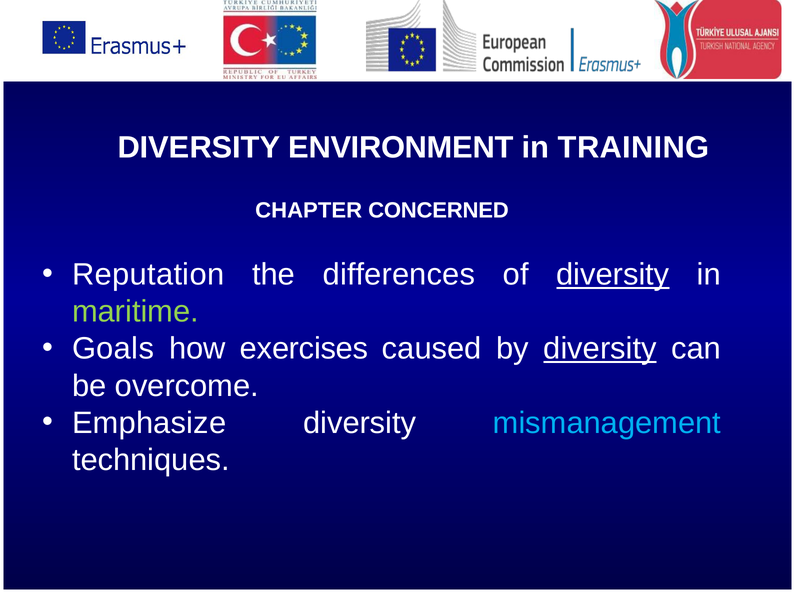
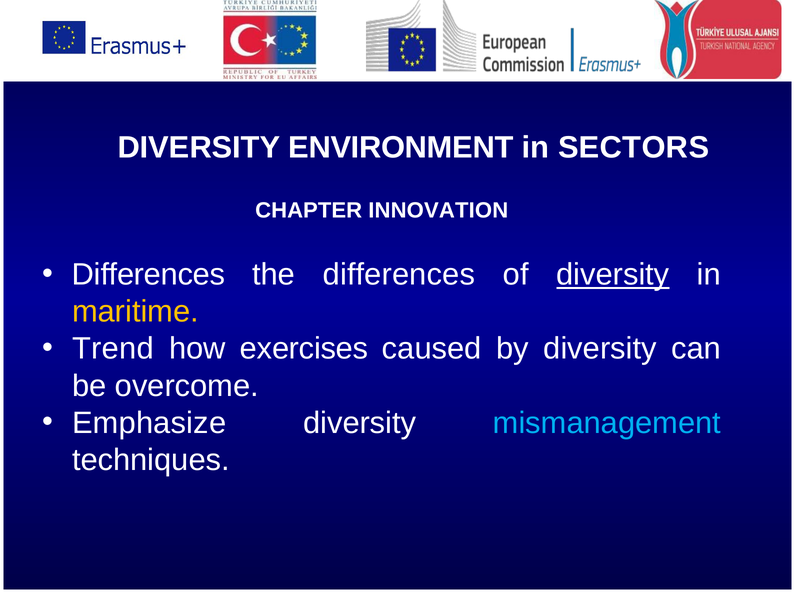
TRAINING: TRAINING -> SECTORS (634, 147)
CONCERNED: CONCERNED -> INNOVATION (438, 210)
Reputation: Reputation -> Differences (149, 275)
maritime colour: light green -> yellow (135, 312)
Goals: Goals -> Trend (113, 349)
diversity underline: present -> none (600, 349)
